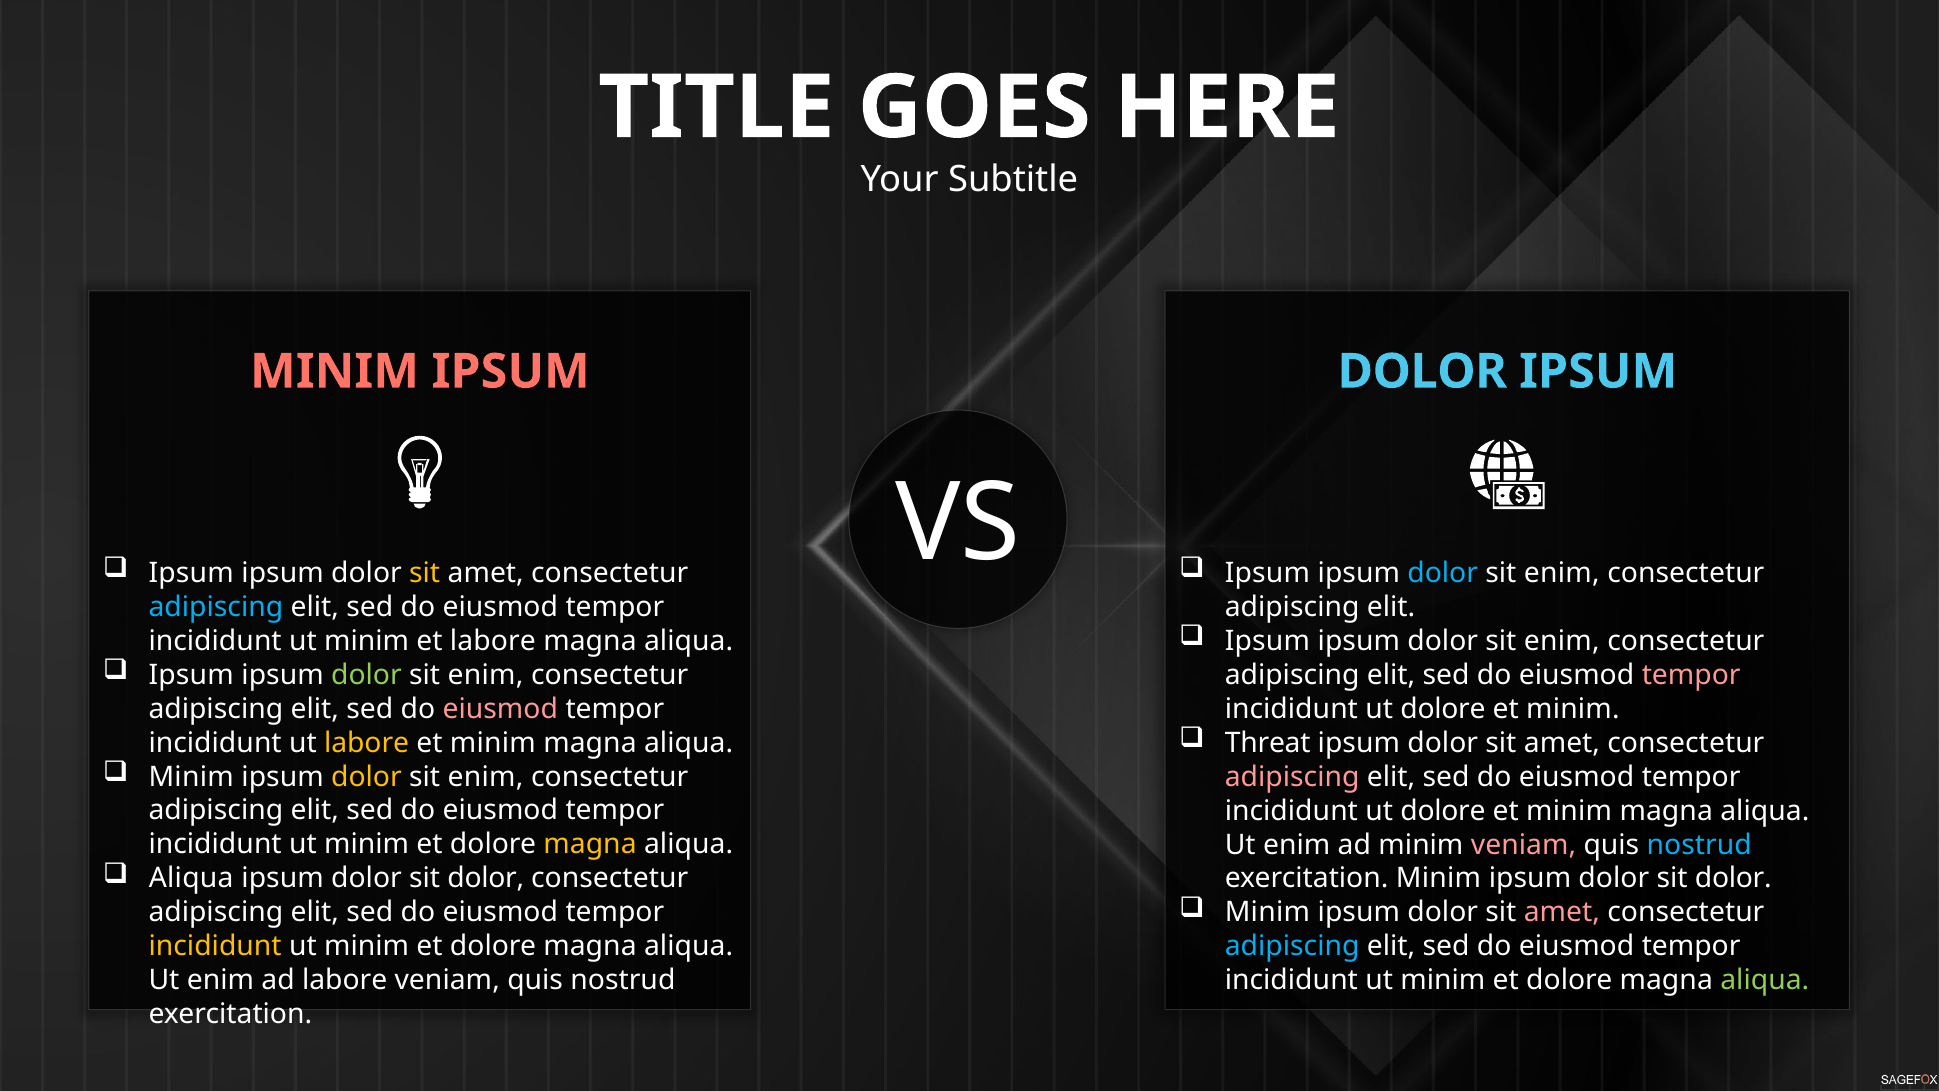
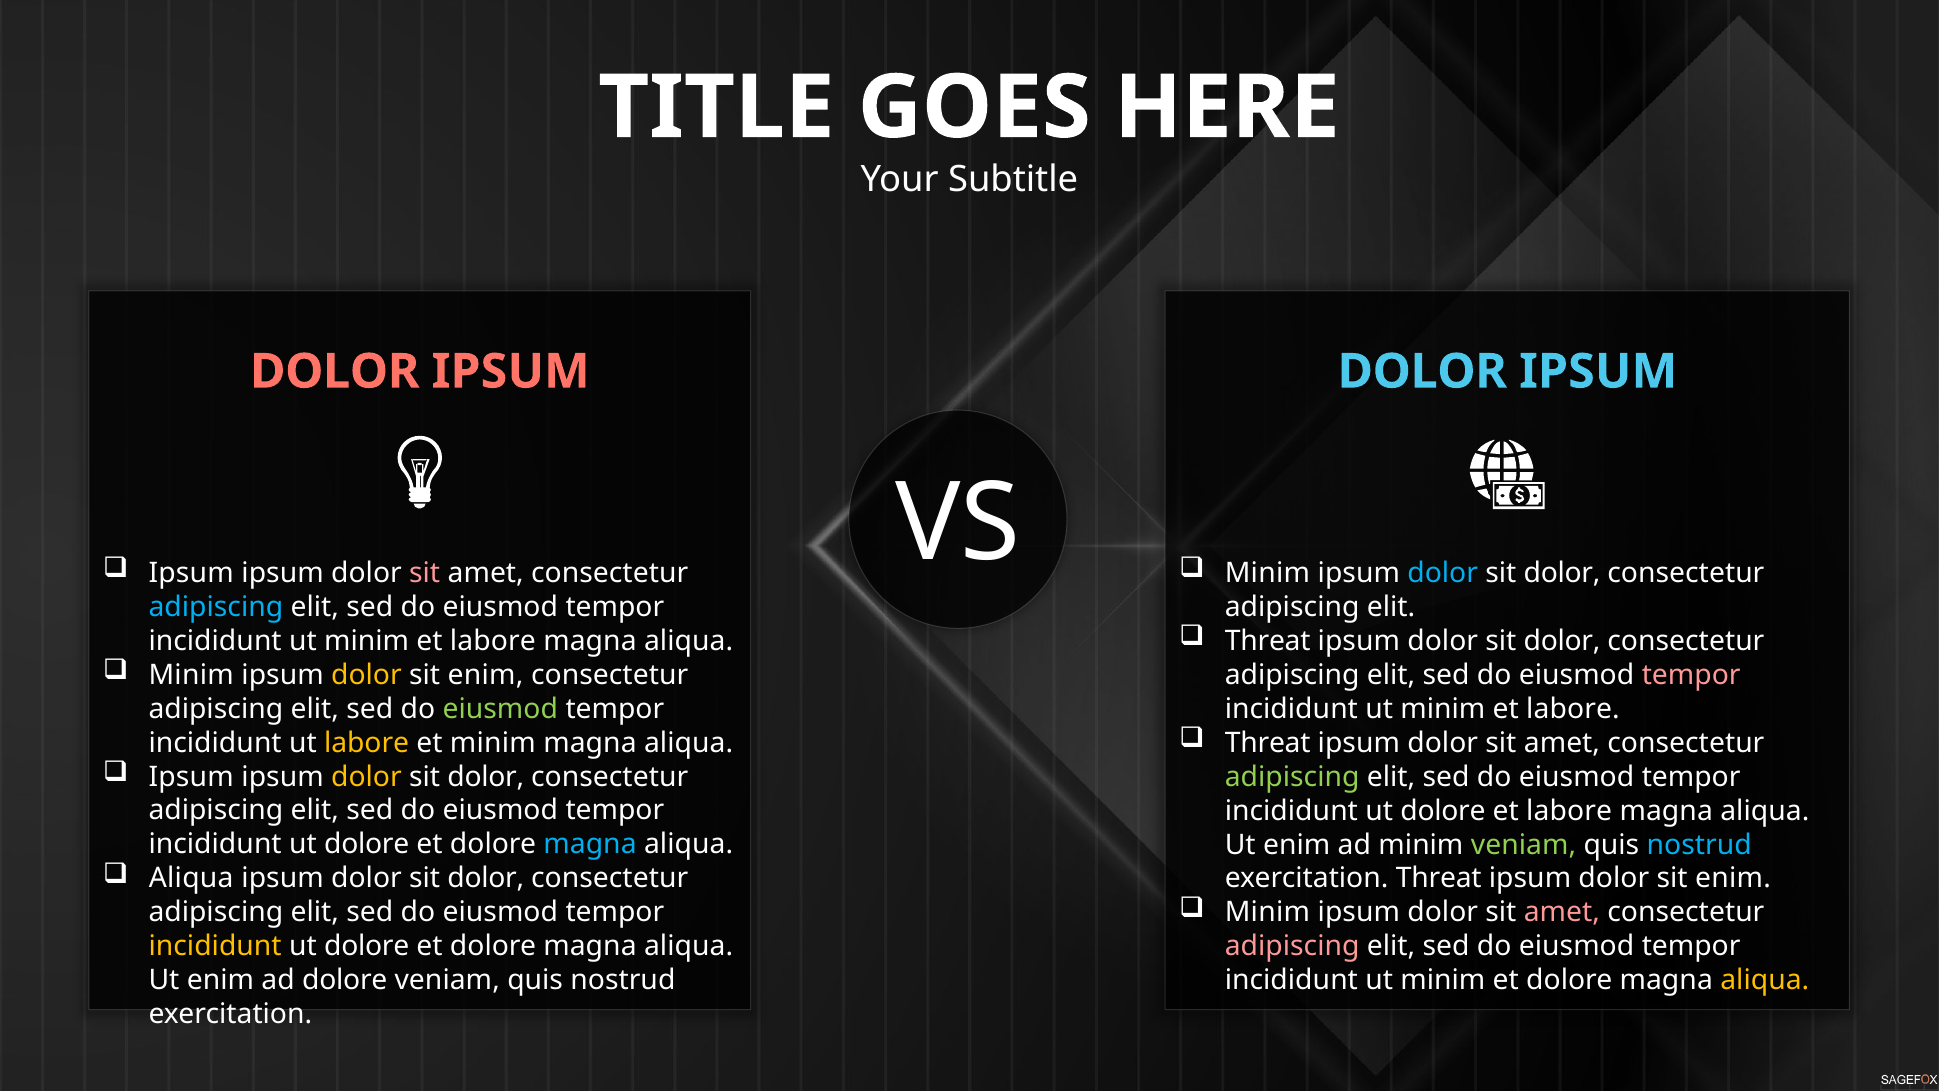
MINIM: MINIM -> DOLOR (335, 371)
sit colour: yellow -> pink (425, 573)
Ipsum: Ipsum -> Minim (1267, 573)
enim: enim -> dolor (1562, 573)
Ipsum: Ipsum -> Threat (1268, 641)
enim: enim -> dolor (1562, 641)
Ipsum: Ipsum -> Minim (191, 675)
dolor colour: light green -> yellow (366, 675)
eiusmod colour: pink -> light green (500, 709)
dolore: dolore -> minim (1443, 709)
minim: minim -> labore (1573, 709)
Minim: Minim -> Ipsum (191, 776)
enim: enim -> dolor (486, 776)
adipiscing colour: pink -> light green (1292, 777)
minim: minim -> labore (1569, 810)
minim: minim -> dolore (367, 844)
magna colour: yellow -> light blue (590, 844)
veniam colour: pink -> light green (1524, 844)
exercitation Minim: Minim -> Threat (1439, 878)
dolor: dolor -> enim (1733, 878)
minim: minim -> dolore (367, 946)
adipiscing colour: light blue -> pink (1292, 946)
ad labore: labore -> dolore (345, 980)
aliqua colour: light green -> yellow (1765, 980)
